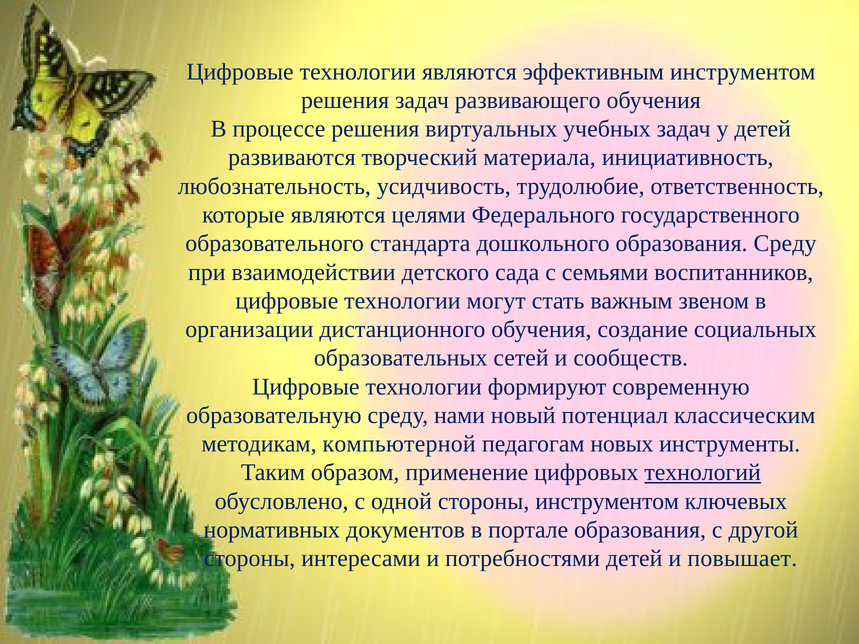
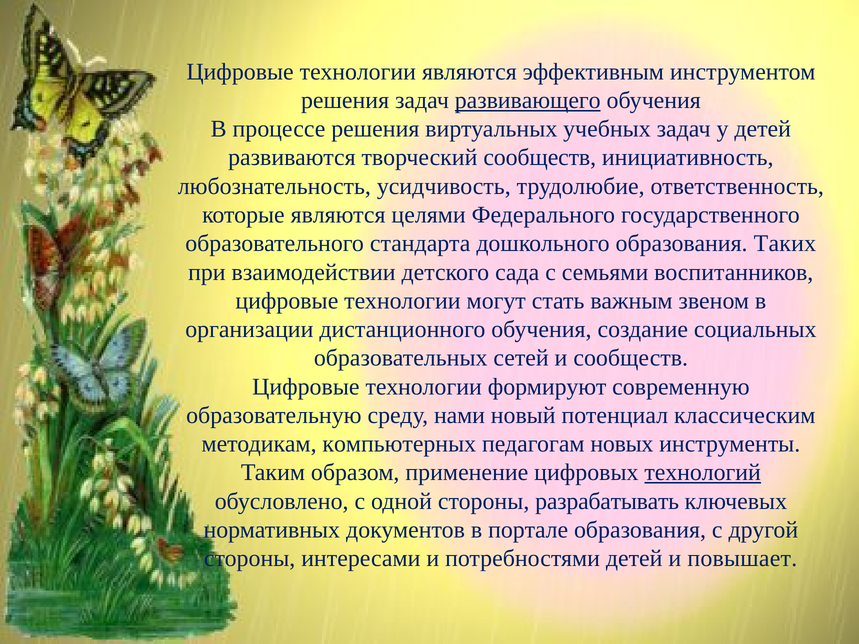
развивающего underline: none -> present (528, 100)
творческий материала: материала -> сообществ (540, 158)
образования Среду: Среду -> Таких (785, 244)
компьютерной: компьютерной -> компьютерных (399, 444)
стороны инструментом: инструментом -> разрабатывать (607, 501)
